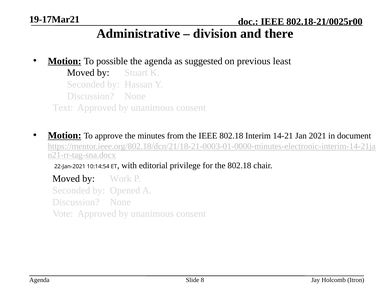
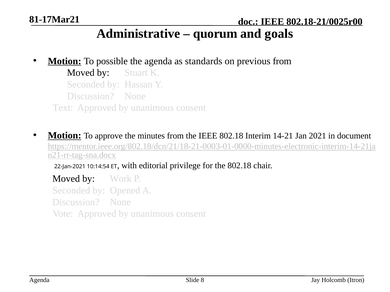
19-17Mar21: 19-17Mar21 -> 81-17Mar21 (54, 19)
division: division -> quorum (215, 34)
there: there -> goals (279, 34)
suggested: suggested -> standards (204, 61)
previous least: least -> from (282, 61)
